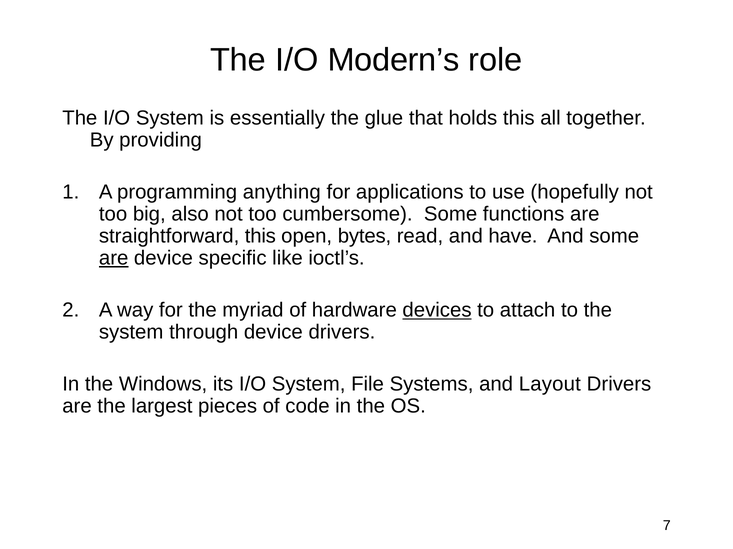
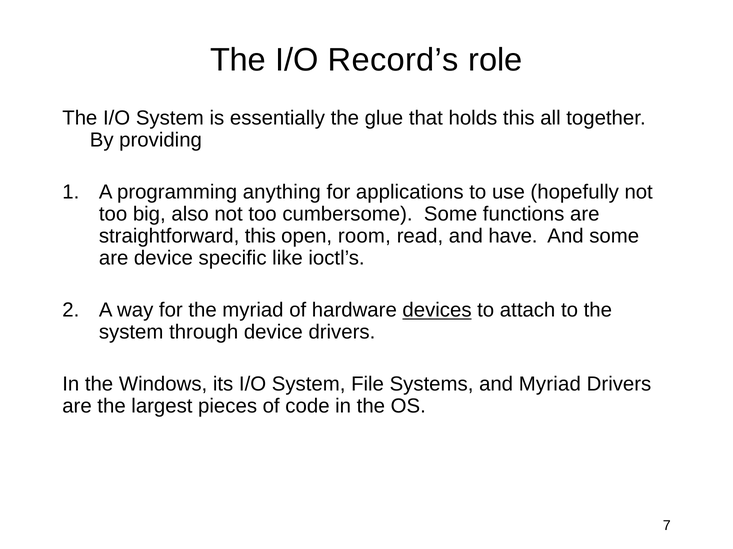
Modern’s: Modern’s -> Record’s (393, 60)
bytes: bytes -> room (364, 236)
are underline: present -> none (114, 258)
and Layout: Layout -> Myriad (550, 385)
